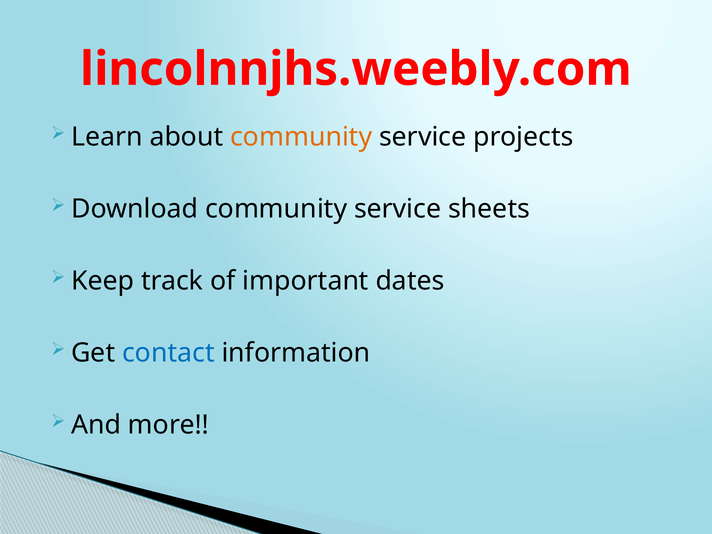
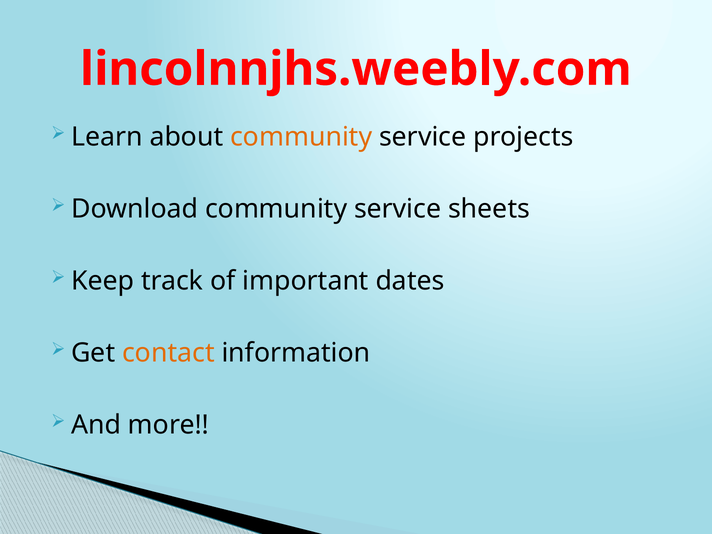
contact colour: blue -> orange (168, 353)
